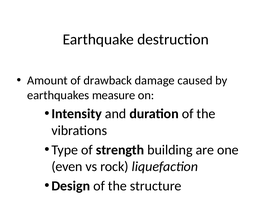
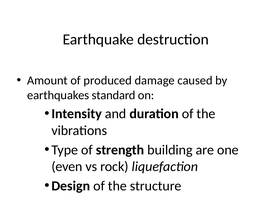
drawback: drawback -> produced (108, 81)
measure: measure -> standard (114, 95)
